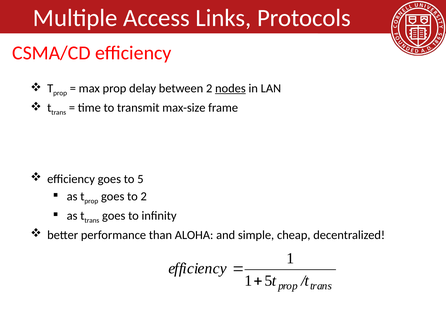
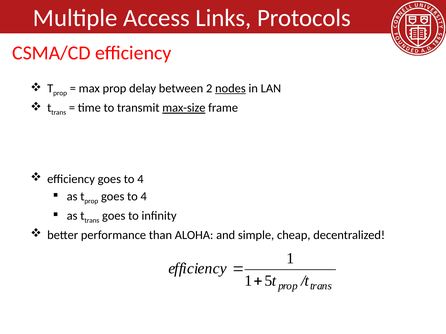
max-size underline: none -> present (184, 108)
efficiency goes to 5: 5 -> 4 (140, 179)
prop goes to 2: 2 -> 4 (144, 197)
